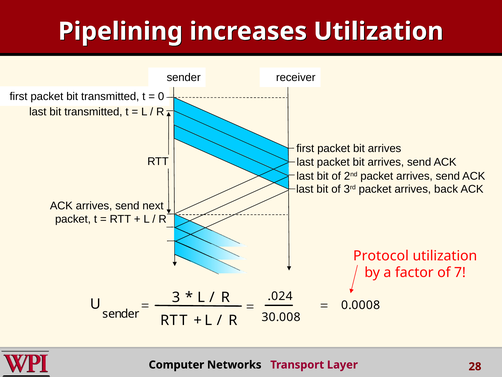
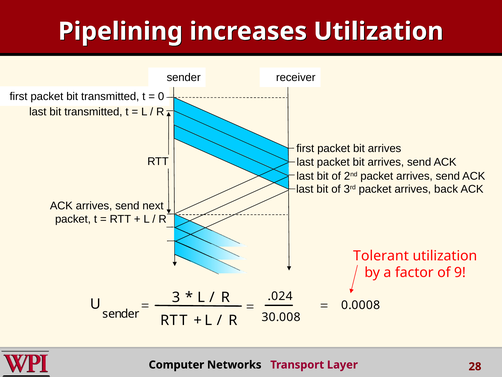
Protocol: Protocol -> Tolerant (381, 255)
7: 7 -> 9 (460, 272)
